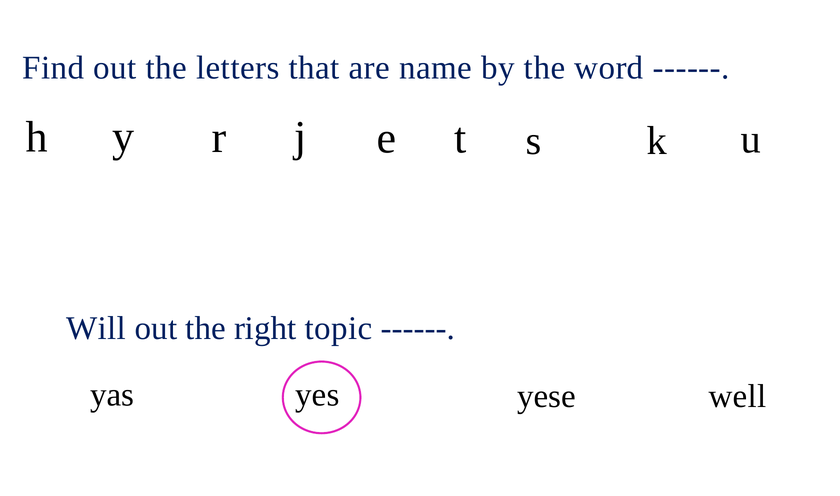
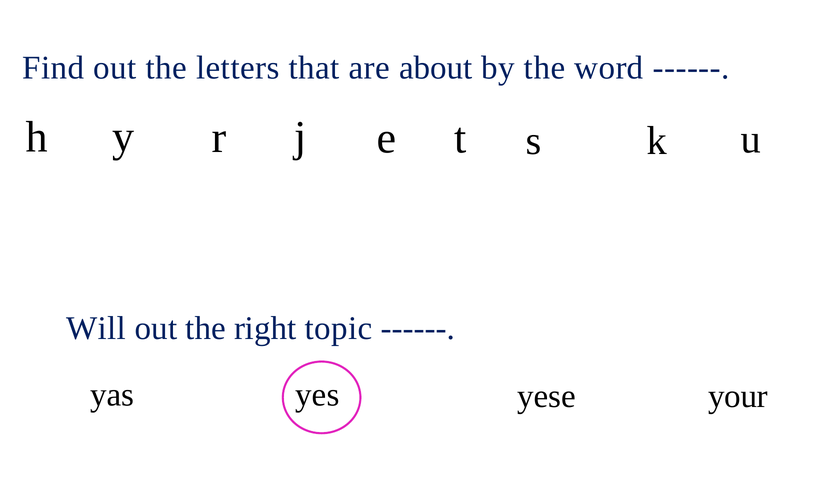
name: name -> about (436, 68)
well: well -> your (738, 396)
